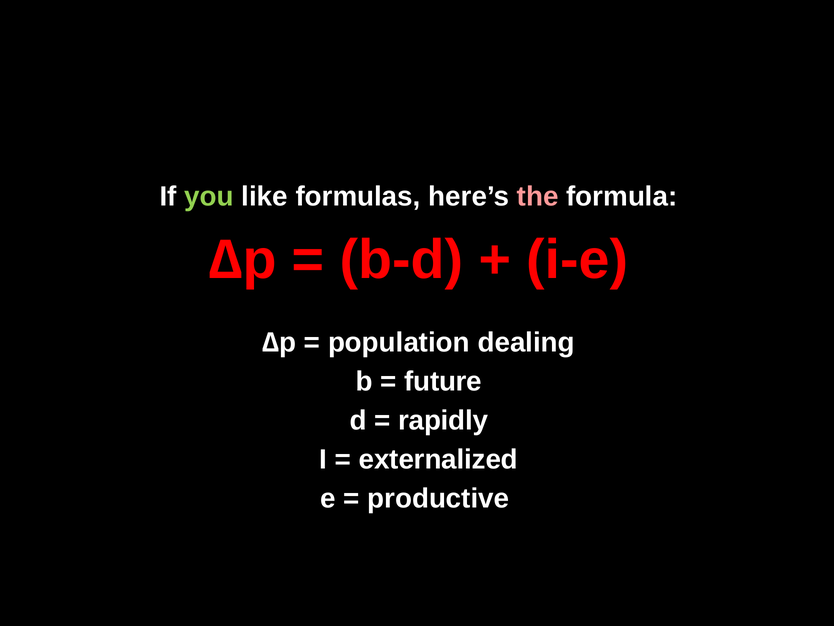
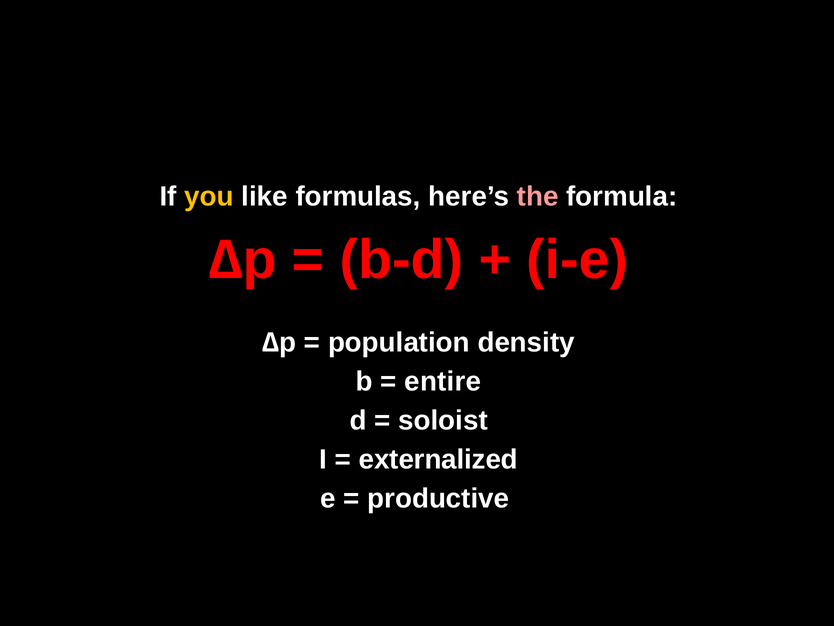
you colour: light green -> yellow (209, 196)
dealing: dealing -> density (526, 342)
future: future -> entire (443, 381)
rapidly: rapidly -> soloist (443, 420)
